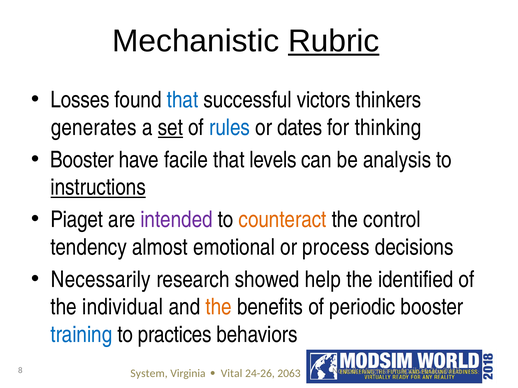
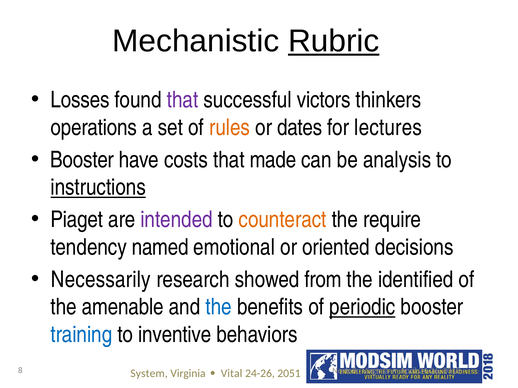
that colour: blue -> purple (183, 100)
generates: generates -> operations (94, 128)
set underline: present -> none (170, 128)
rules colour: blue -> orange (230, 128)
thinking: thinking -> lectures (388, 128)
facile: facile -> costs (186, 160)
levels: levels -> made (273, 160)
control: control -> require (392, 220)
almost: almost -> named (160, 248)
process: process -> oriented (336, 248)
help: help -> from (323, 280)
individual: individual -> amenable (123, 307)
the colour: orange -> blue (219, 307)
periodic underline: none -> present (362, 307)
practices: practices -> inventive (175, 335)
2063: 2063 -> 2051 (289, 374)
